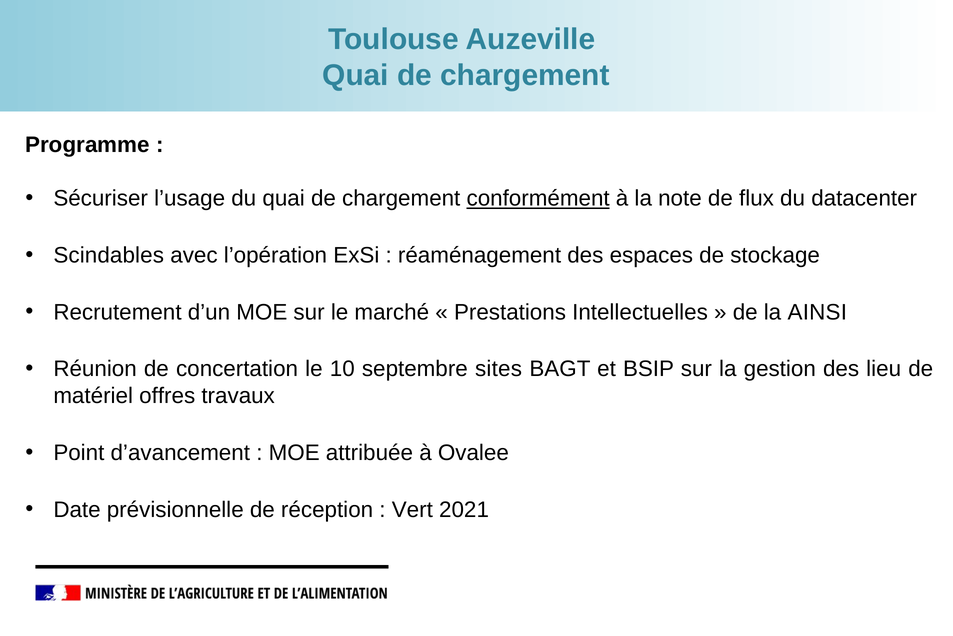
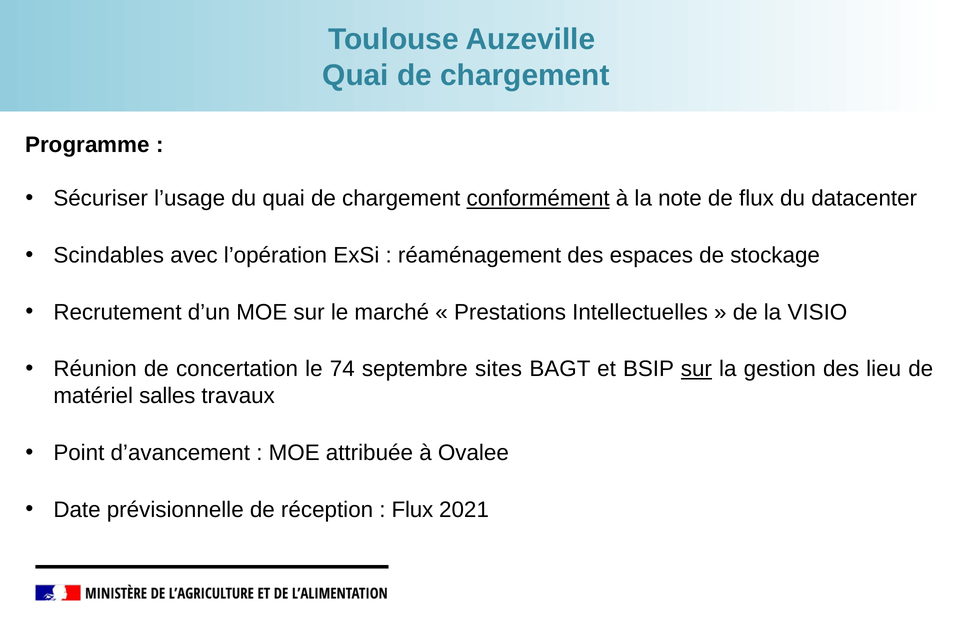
AINSI: AINSI -> VISIO (817, 312)
10: 10 -> 74 (342, 369)
sur underline: none -> present (696, 369)
offres: offres -> salles (167, 396)
Vert: Vert -> Flux (412, 509)
